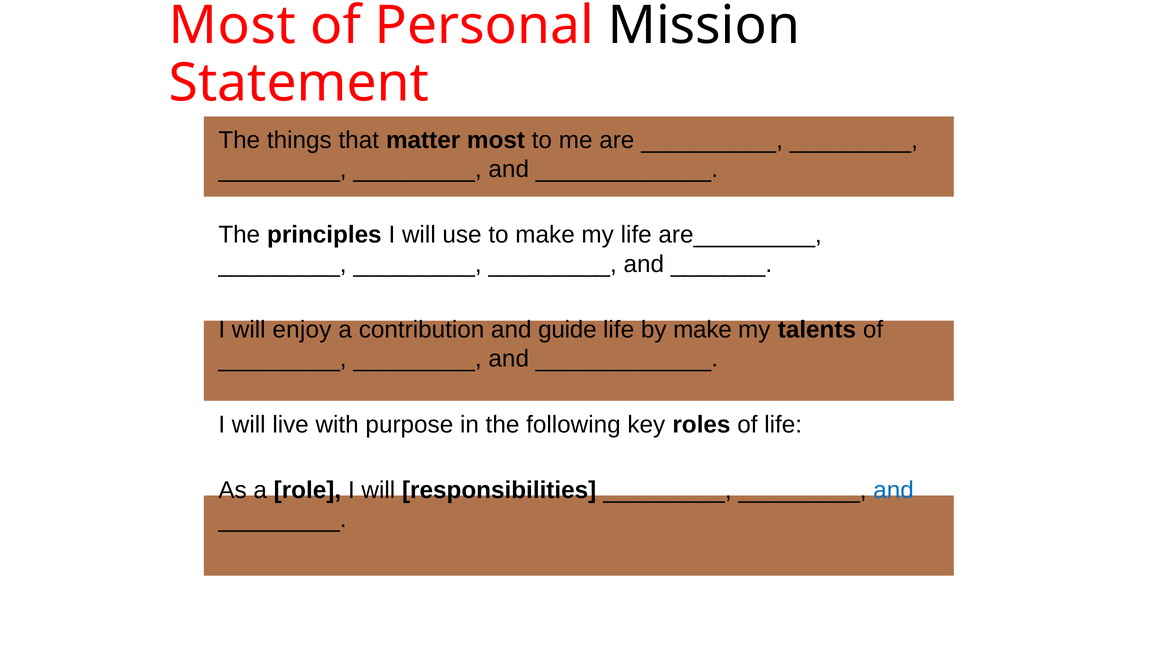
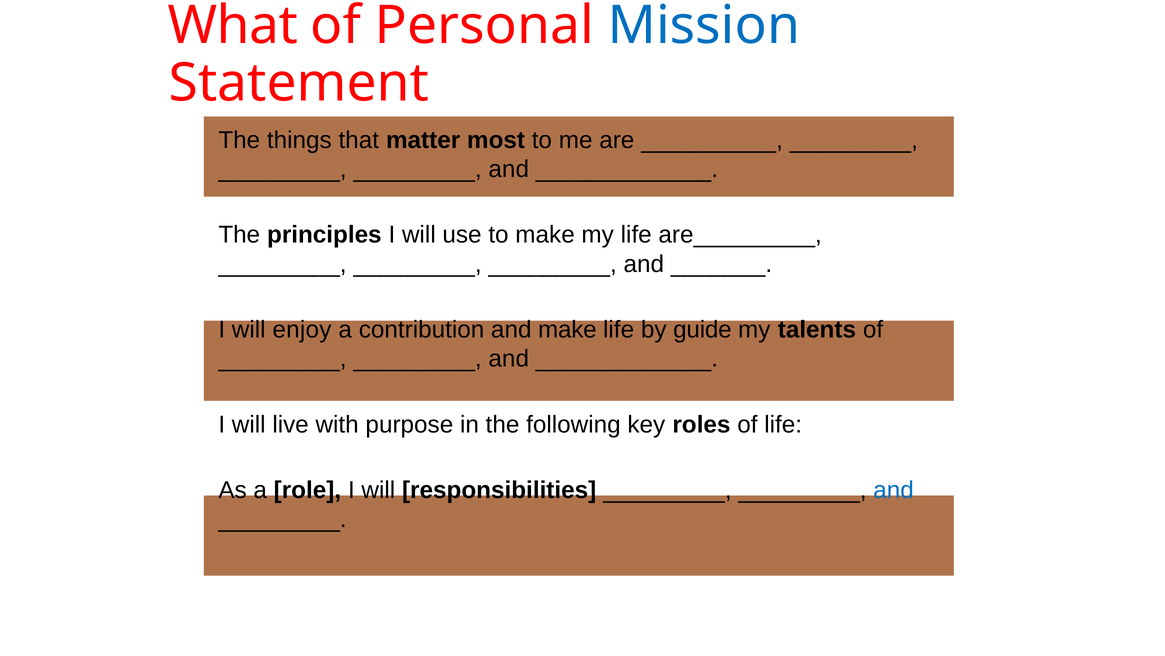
Most: Most -> What (233, 25)
Mission colour: black -> blue (704, 25)
and guide: guide -> make (567, 329)
by make: make -> guide (702, 329)
